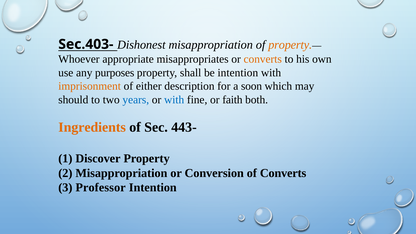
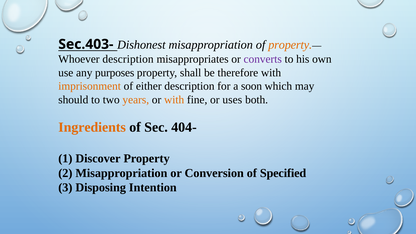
appropriate: appropriate -> description (128, 59)
converts colour: orange -> purple (263, 59)
be intention: intention -> therefore (238, 73)
years colour: blue -> orange (136, 100)
with colour: blue -> orange (174, 100)
faith: faith -> uses (232, 100)
443-: 443- -> 404- (184, 127)
of Converts: Converts -> Specified (283, 173)
Professor: Professor -> Disposing (101, 188)
